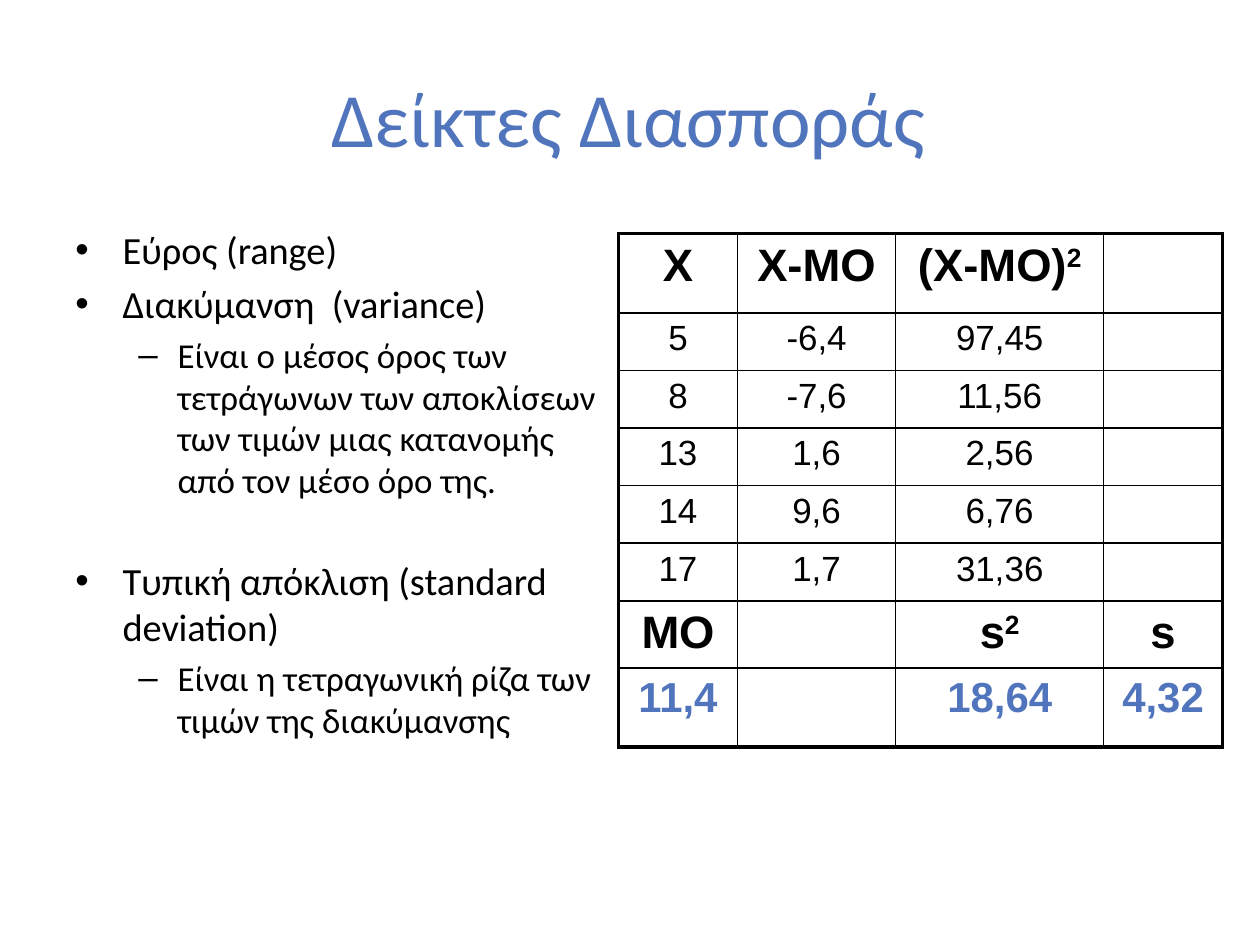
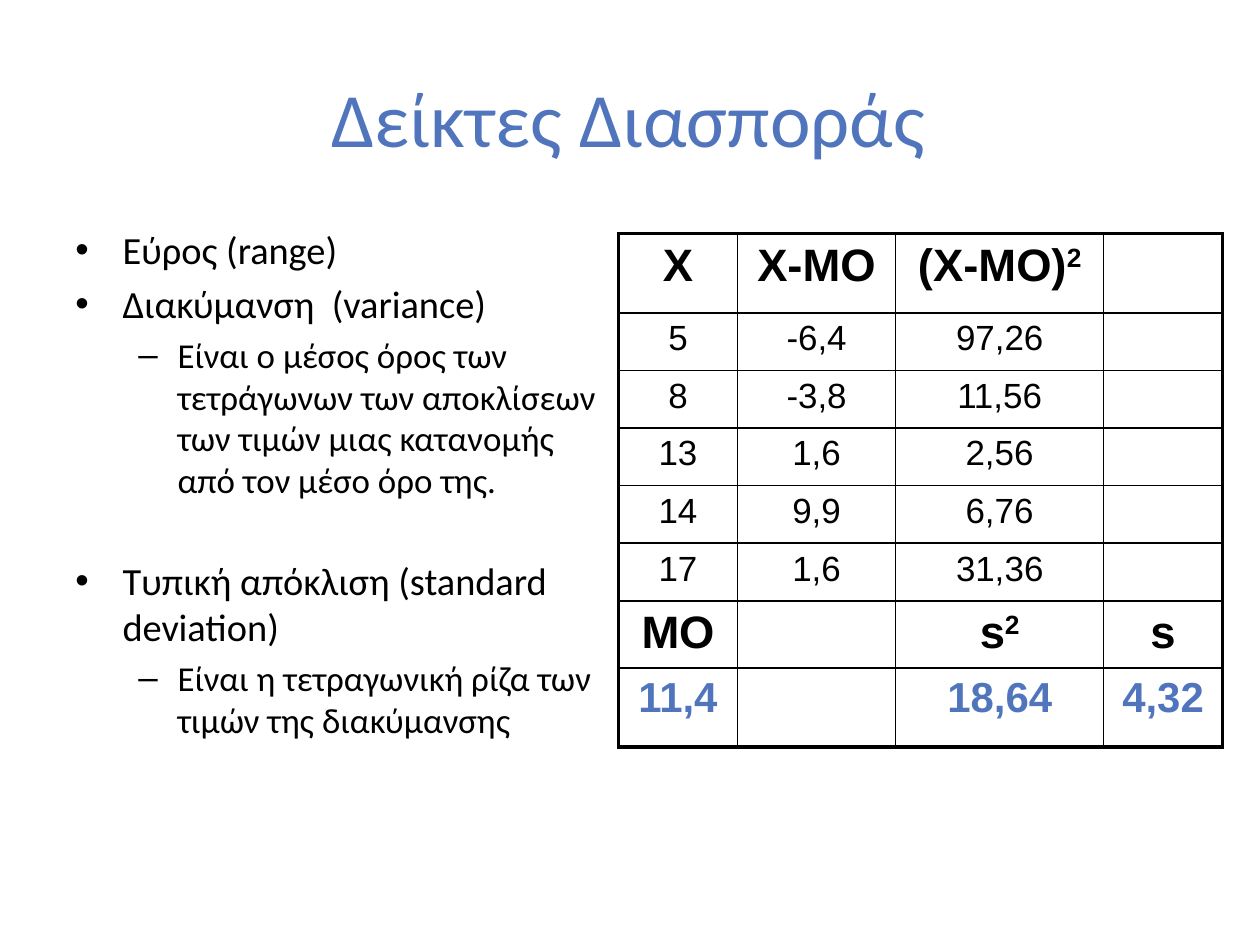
97,45: 97,45 -> 97,26 (1000, 339)
-7,6: -7,6 -> -3,8 (817, 397)
9,6: 9,6 -> 9,9 (817, 512)
17 1,7: 1,7 -> 1,6 (817, 569)
